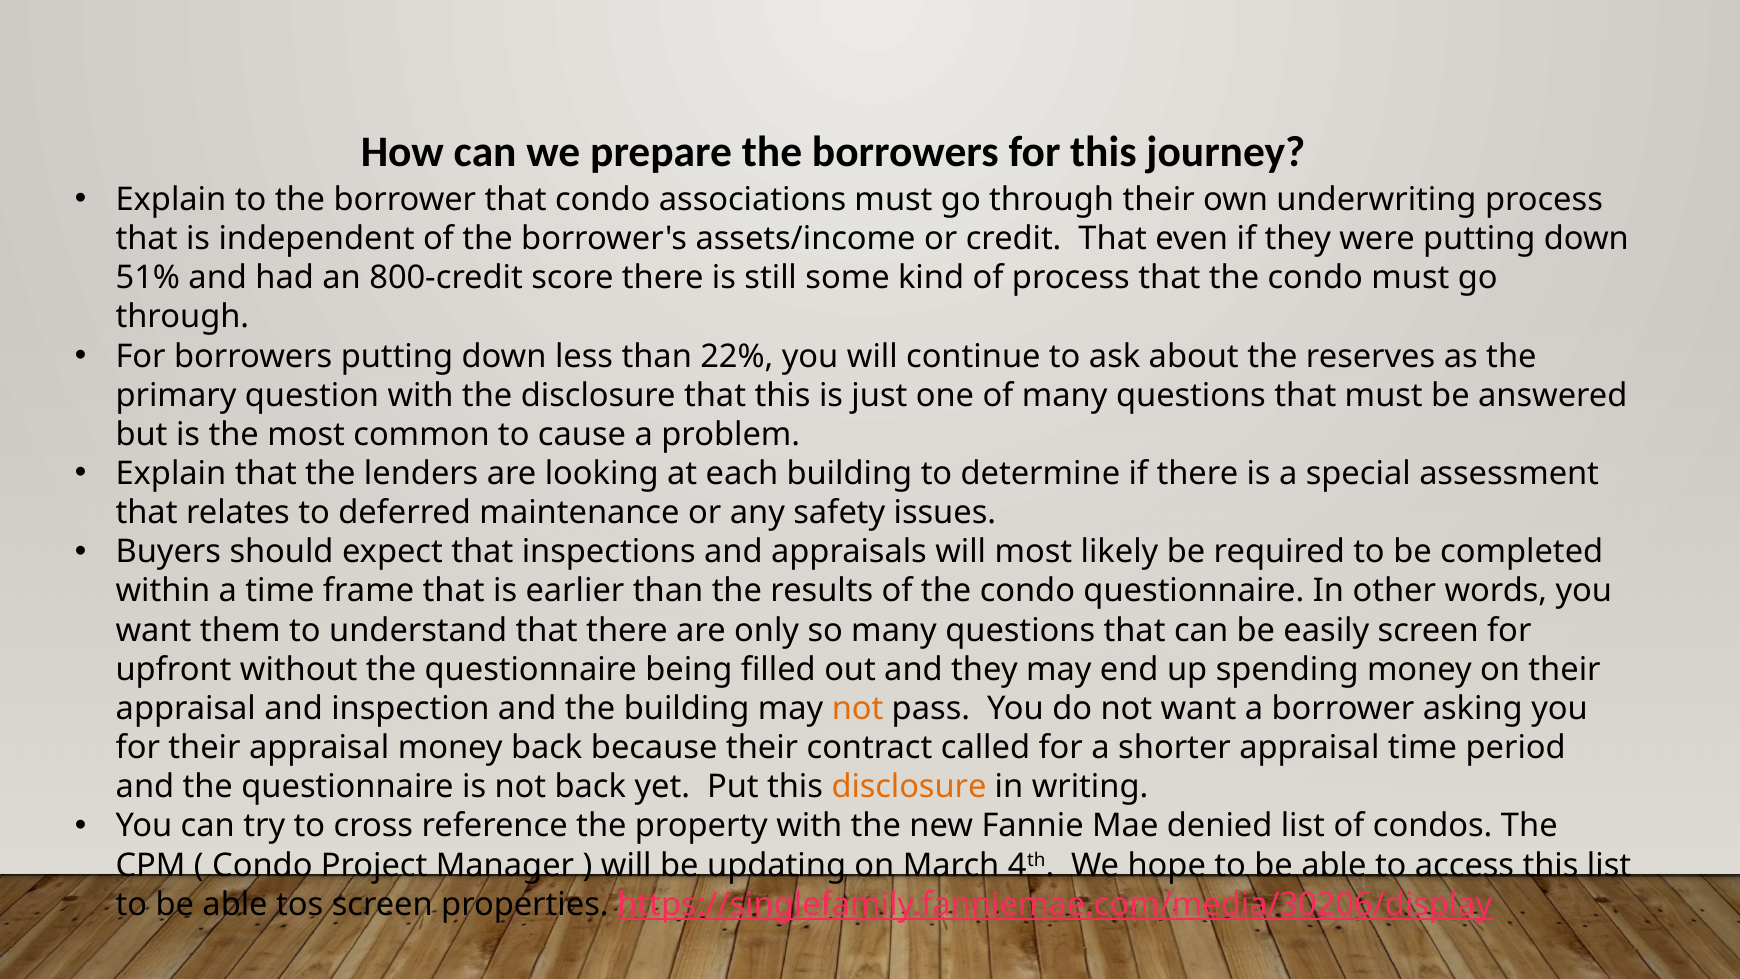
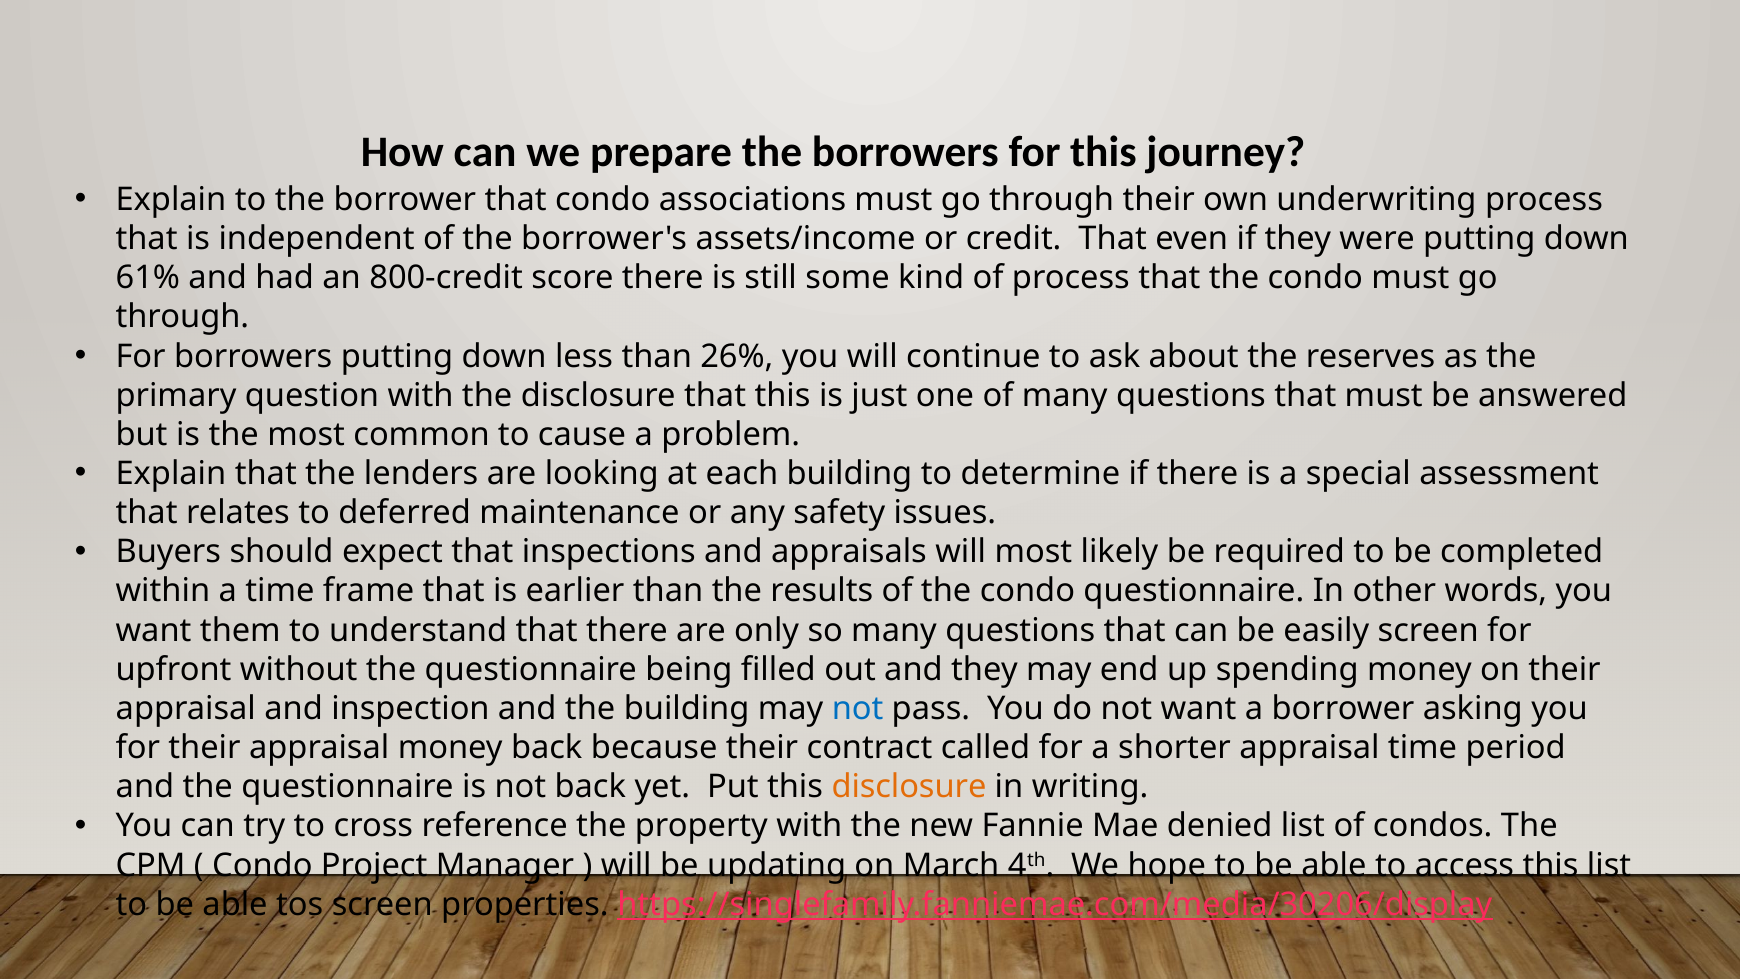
51%: 51% -> 61% (148, 278)
22%: 22% -> 26% (737, 356)
not colour: orange -> blue (858, 709)
